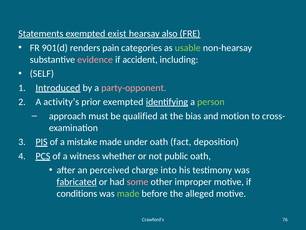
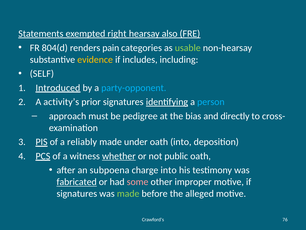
exist: exist -> right (117, 34)
901(d: 901(d -> 804(d (55, 48)
evidence colour: pink -> yellow (95, 59)
accident: accident -> includes (140, 59)
party-opponent colour: pink -> light blue (134, 88)
prior exempted: exempted -> signatures (123, 102)
person colour: light green -> light blue (211, 102)
qualified: qualified -> pedigree (140, 116)
motion: motion -> directly (235, 116)
mistake: mistake -> reliably (82, 142)
oath fact: fact -> into (181, 142)
whether underline: none -> present (119, 156)
perceived: perceived -> subpoena (110, 170)
conditions: conditions -> signatures (77, 193)
